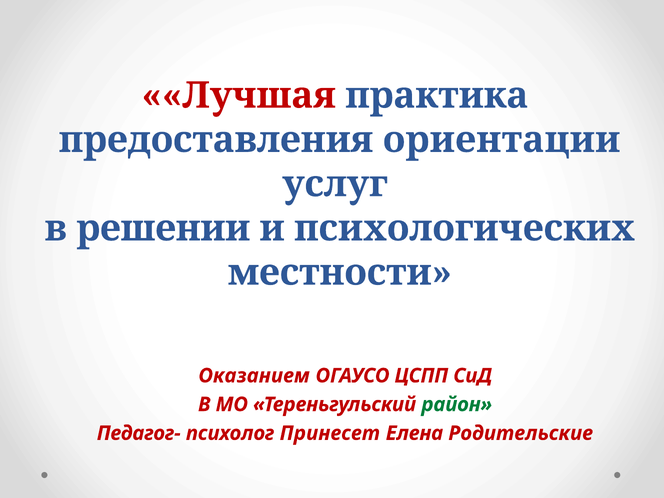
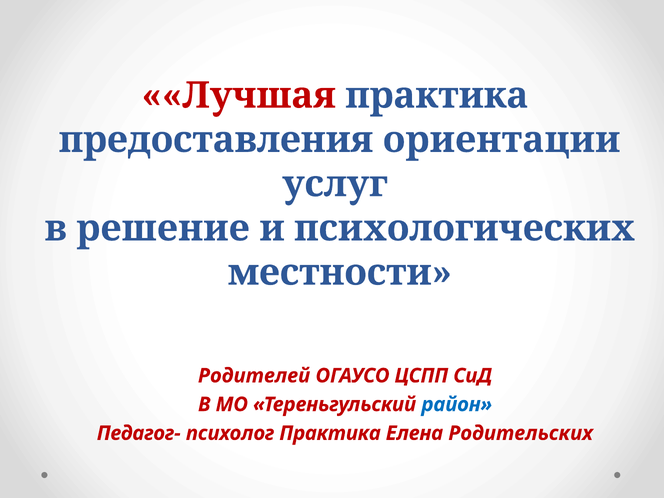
решении: решении -> решение (163, 228)
Оказанием: Оказанием -> Родителей (254, 376)
район colour: green -> blue (457, 404)
психолог Принесет: Принесет -> Практика (330, 433)
Родительские: Родительские -> Родительских (521, 433)
